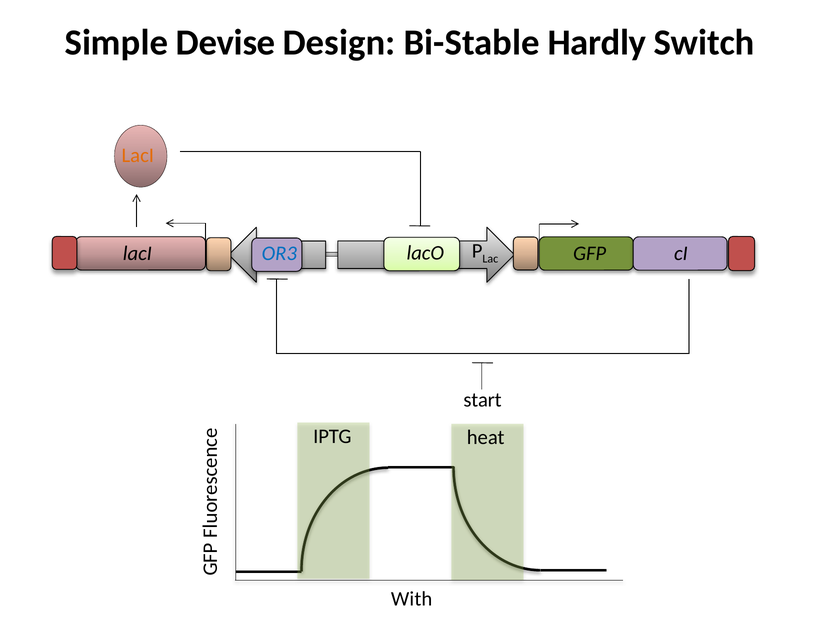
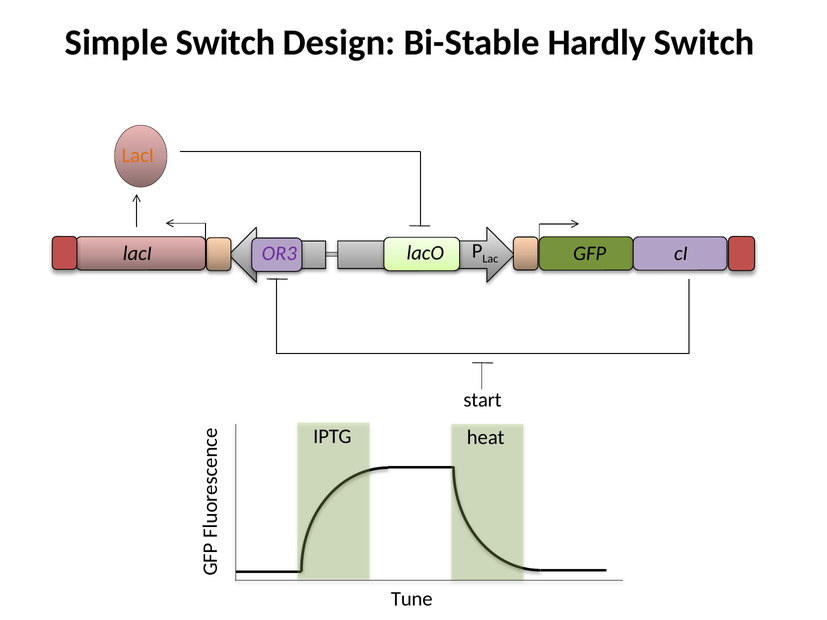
Simple Devise: Devise -> Switch (226, 42)
OR3 colour: blue -> purple (279, 254)
With: With -> Tune (412, 599)
